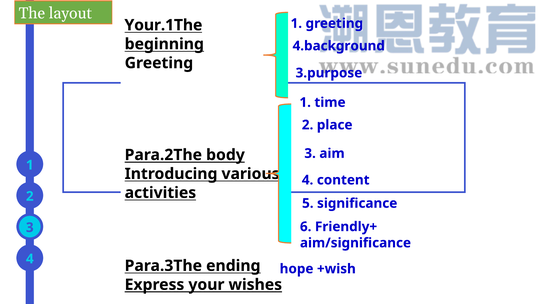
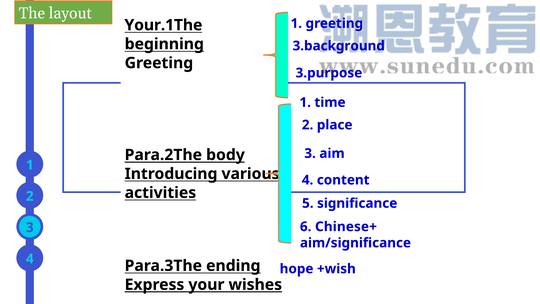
4.background: 4.background -> 3.background (339, 46)
Friendly+: Friendly+ -> Chinese+ (346, 227)
